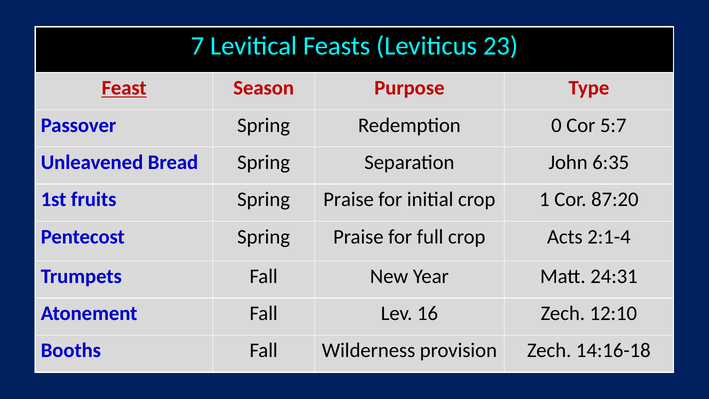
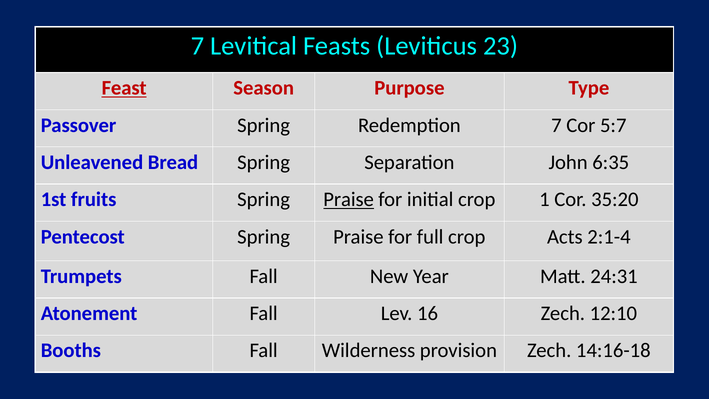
Redemption 0: 0 -> 7 (556, 125)
Praise underline: none -> present (349, 199)
87:20: 87:20 -> 35:20 (615, 199)
